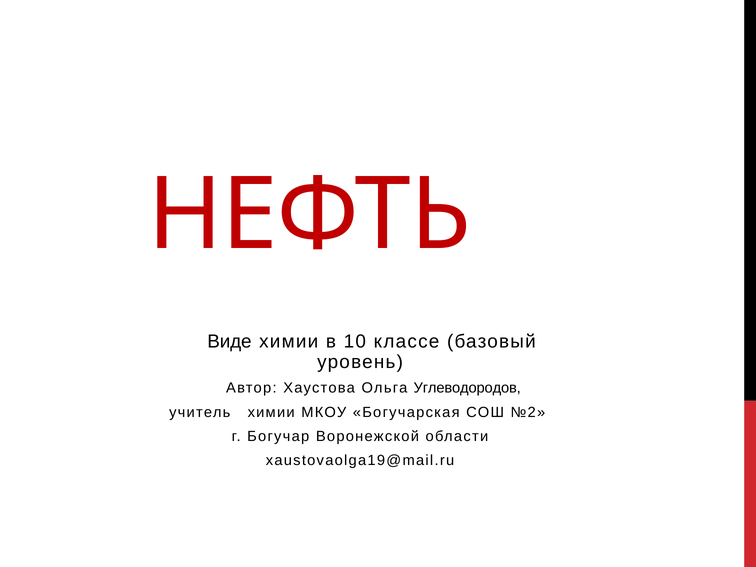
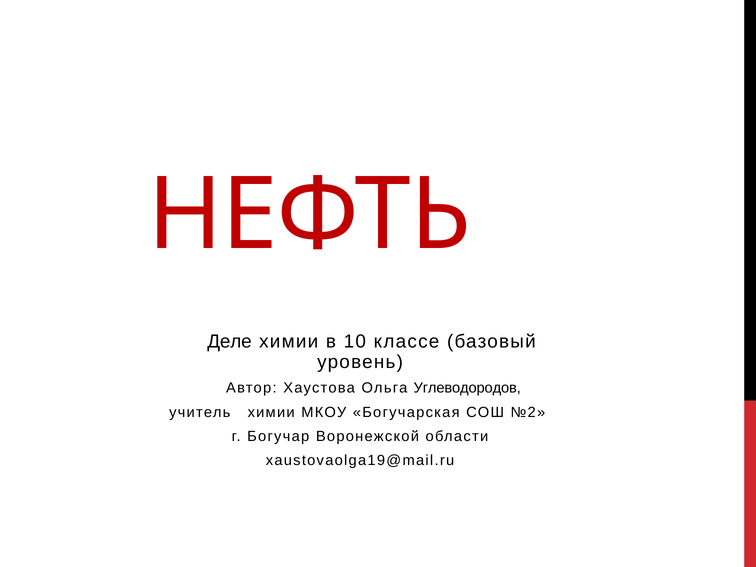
Виде: Виде -> Деле (230, 342)
